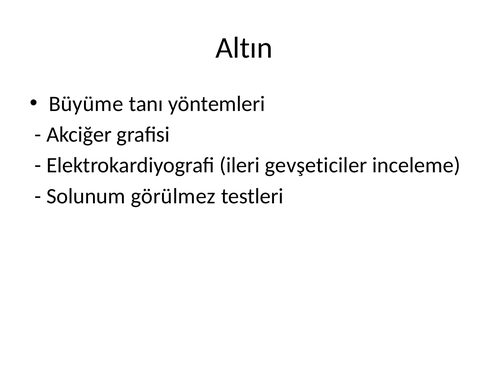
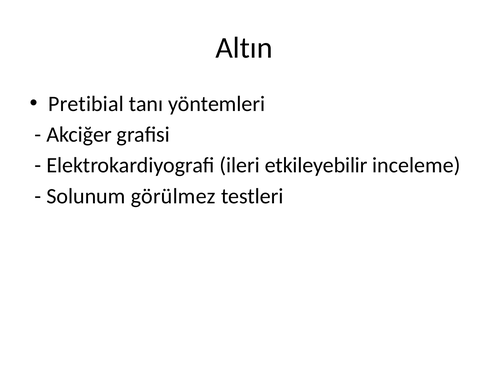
Büyüme: Büyüme -> Pretibial (86, 104)
gevşeticiler: gevşeticiler -> etkileyebilir (316, 165)
